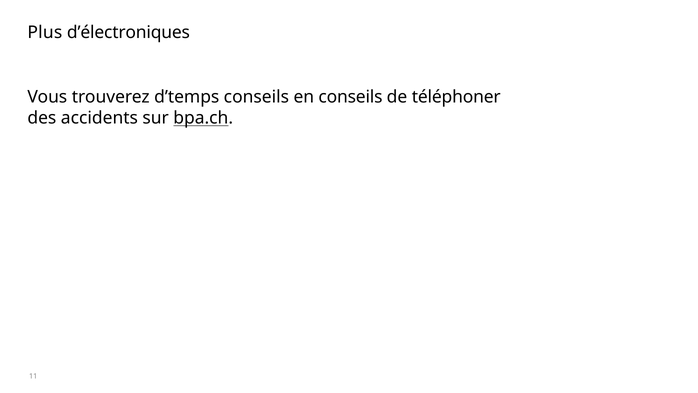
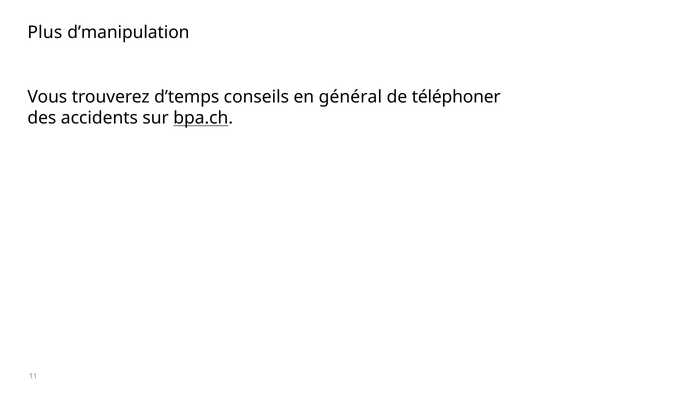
d’électroniques: d’électroniques -> d’manipulation (128, 33)
en conseils: conseils -> général (350, 97)
